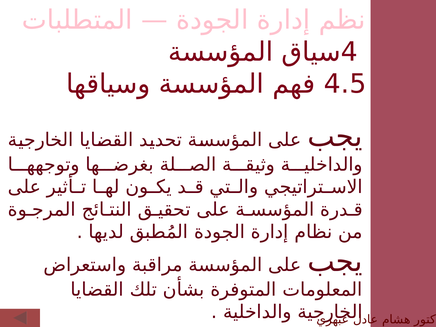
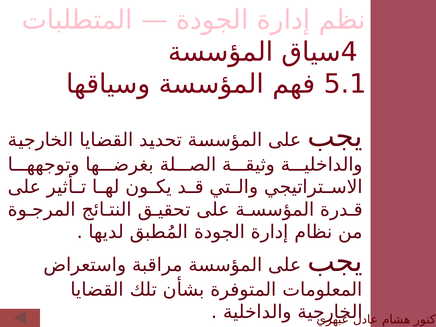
4.5: 4.5 -> 5.1 (345, 84)
